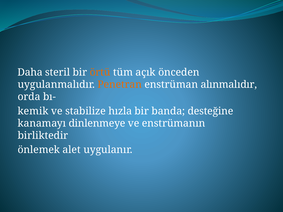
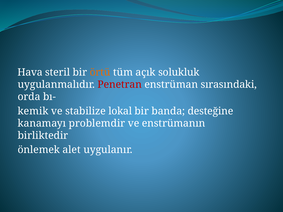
Daha: Daha -> Hava (30, 72)
önceden: önceden -> solukluk (179, 72)
Penetran colour: orange -> red (120, 85)
alınmalıdır: alınmalıdır -> sırasındaki (229, 85)
hızla: hızla -> lokal (120, 111)
dinlenmeye: dinlenmeye -> problemdir (97, 123)
